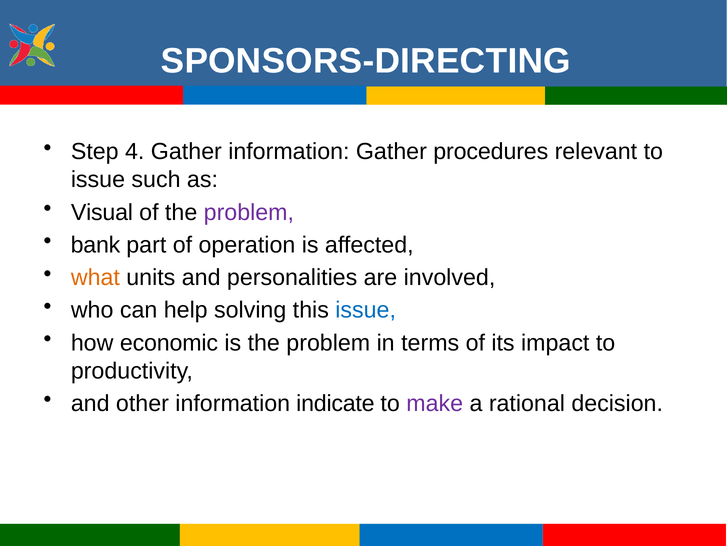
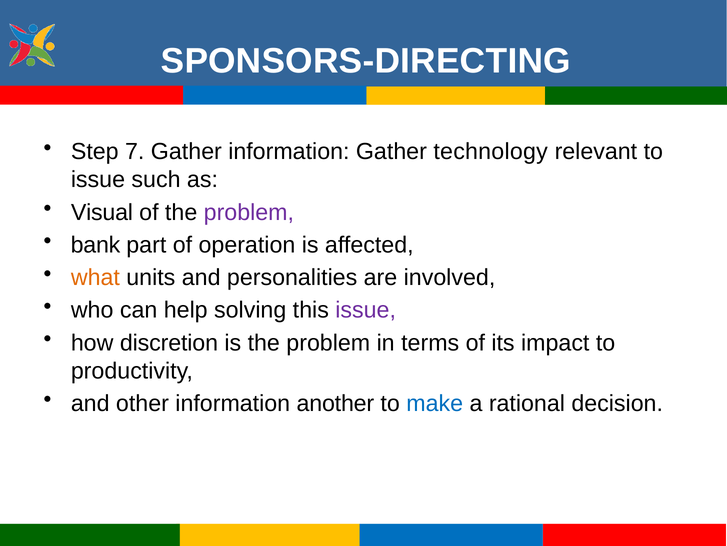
4: 4 -> 7 (135, 152)
procedures: procedures -> technology (491, 152)
issue colour: blue -> purple (366, 310)
economic: economic -> discretion (169, 342)
indicate: indicate -> another (335, 403)
make colour: purple -> blue (435, 403)
